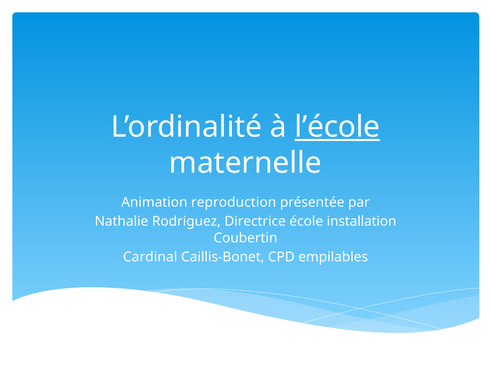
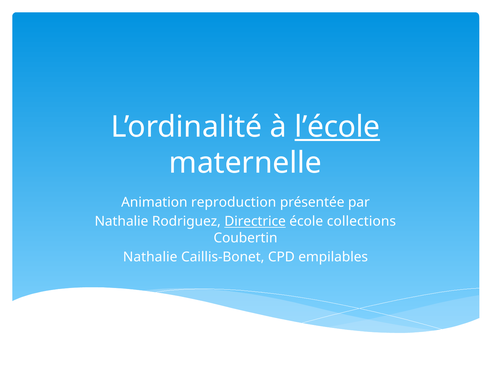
Directrice underline: none -> present (255, 222)
installation: installation -> collections (361, 222)
Cardinal: Cardinal -> Nathalie (150, 257)
